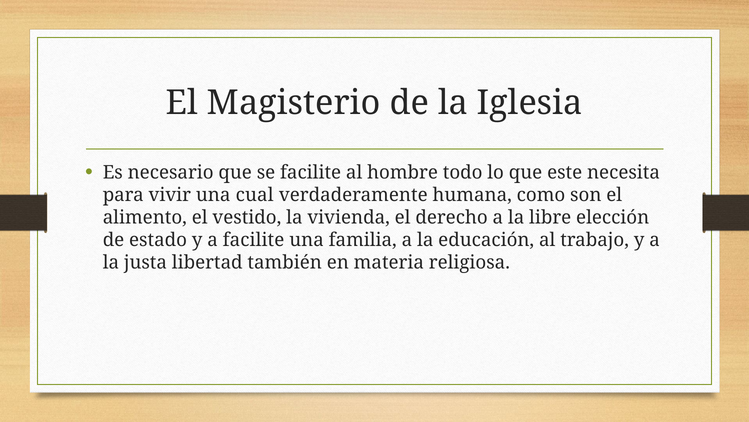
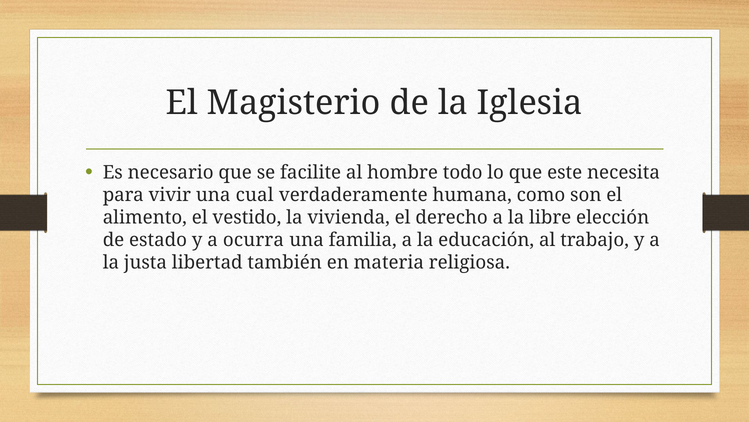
a facilite: facilite -> ocurra (253, 240)
